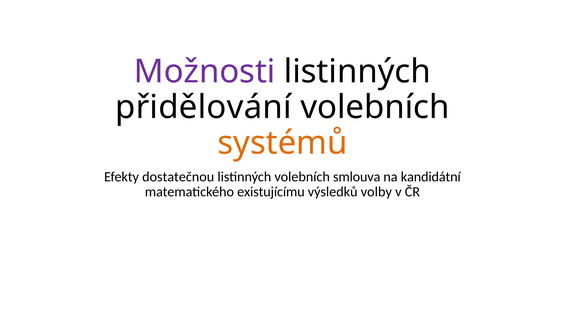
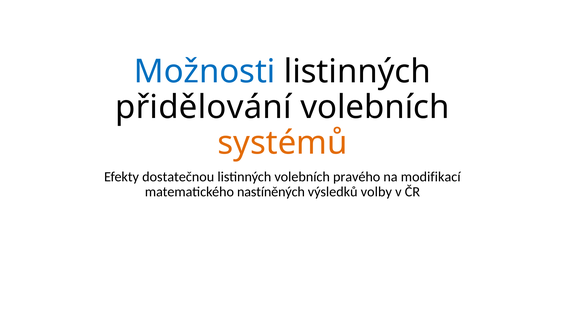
Možnosti colour: purple -> blue (205, 72)
smlouva: smlouva -> pravého (357, 177)
kandidátní: kandidátní -> modifikací (431, 177)
existujícímu: existujícímu -> nastíněných (271, 192)
